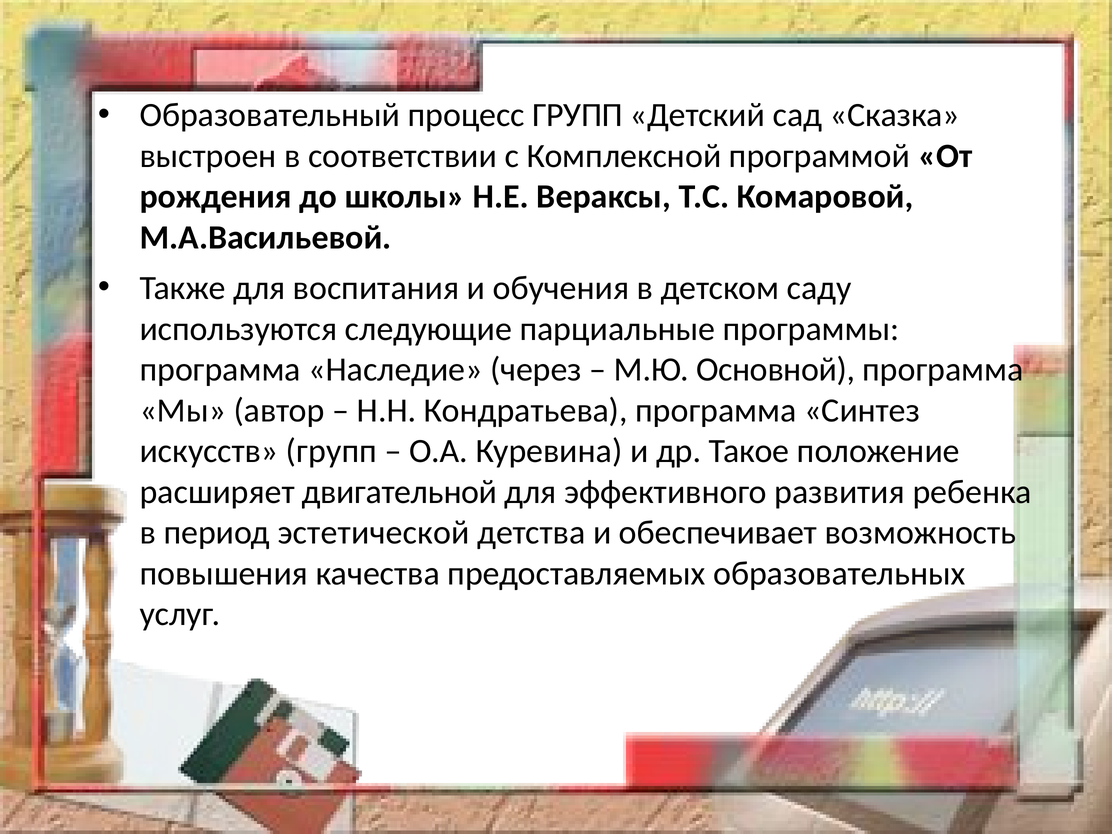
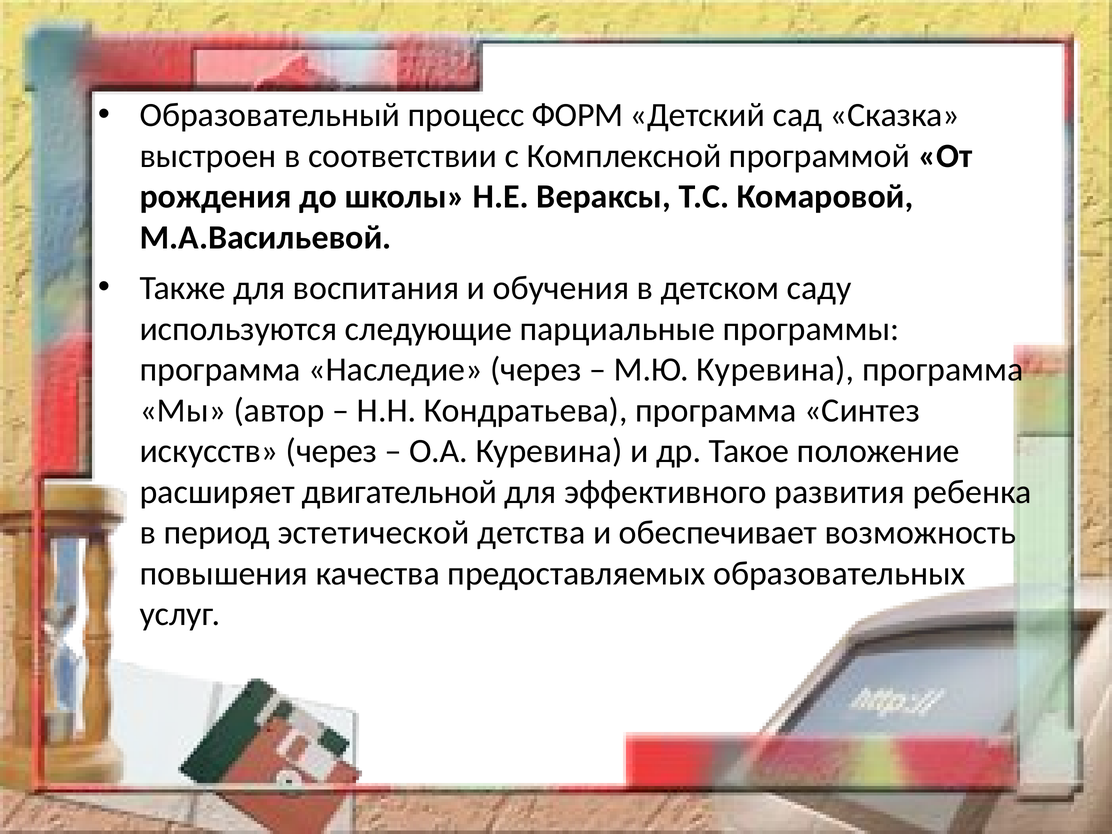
процесс ГРУПП: ГРУПП -> ФОРМ (577, 115)
М.Ю Основной: Основной -> Куревина (775, 370)
искусств групп: групп -> через (332, 451)
